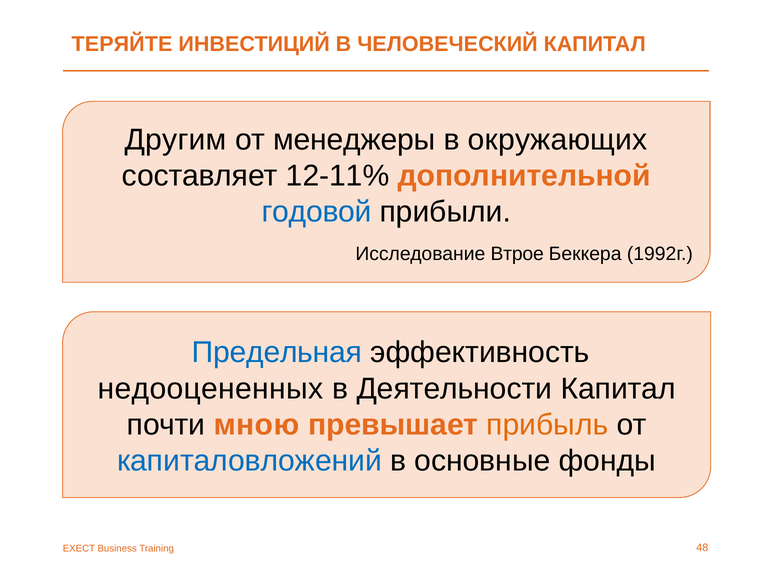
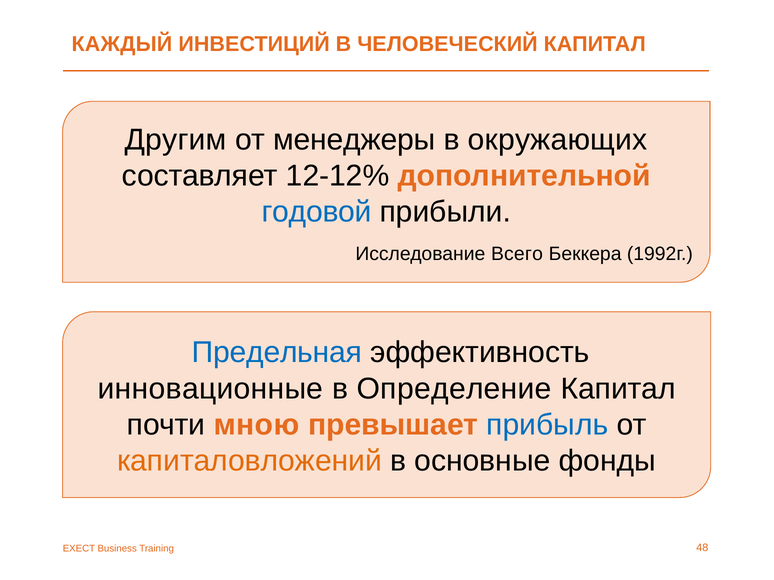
ТЕРЯЙТЕ: ТЕРЯЙТЕ -> КАЖДЫЙ (122, 44)
12-11%: 12-11% -> 12-12% (338, 176)
Втрое: Втрое -> Всего (517, 254)
недооцененных: недооцененных -> инновационные (210, 389)
Деятельности: Деятельности -> Определение (454, 389)
прибыль colour: orange -> blue (547, 425)
капиталовложений colour: blue -> orange (250, 461)
